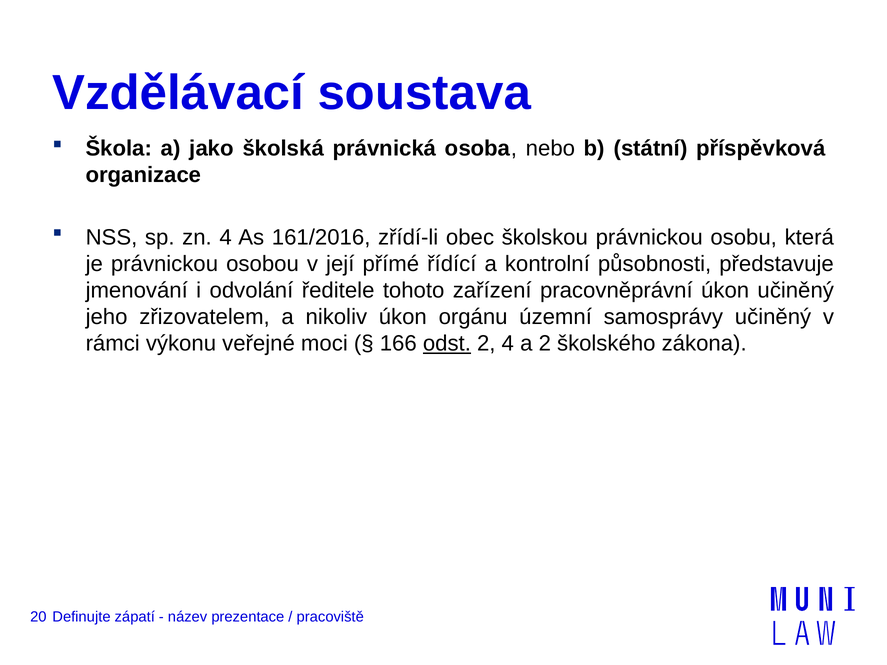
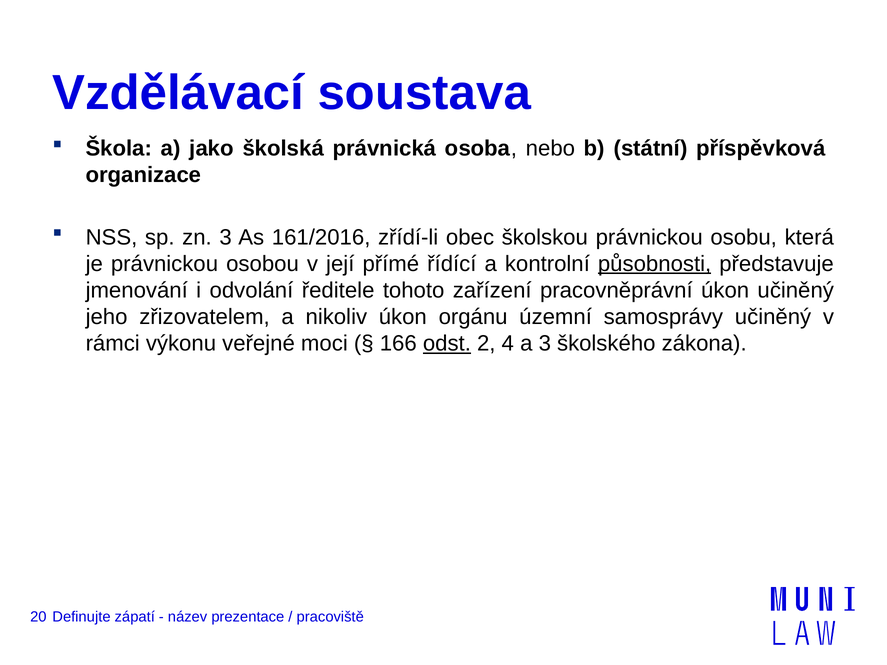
zn 4: 4 -> 3 (226, 237)
působnosti underline: none -> present (655, 264)
a 2: 2 -> 3 (545, 344)
